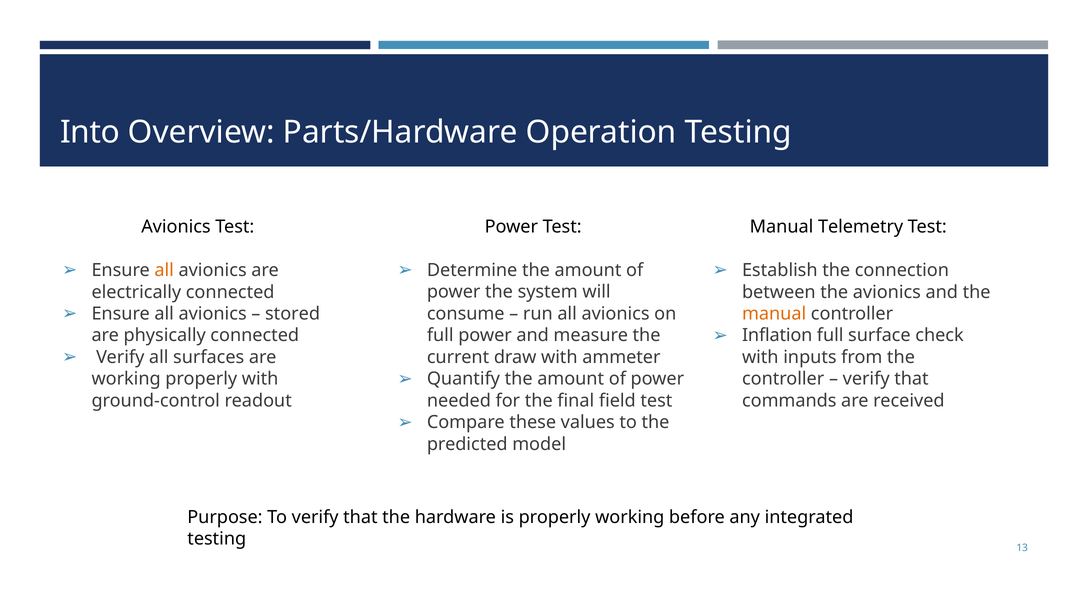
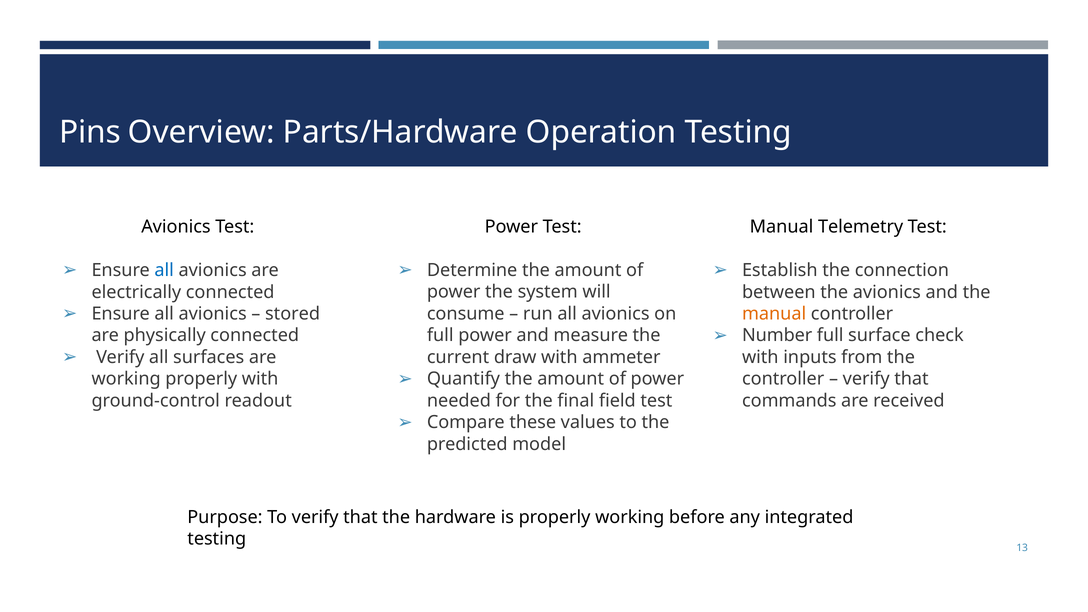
Into: Into -> Pins (90, 132)
all colour: orange -> blue (164, 270)
Inflation: Inflation -> Number (777, 336)
